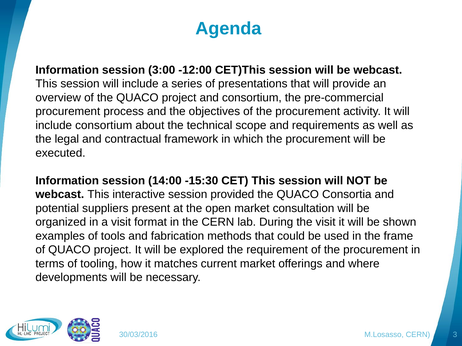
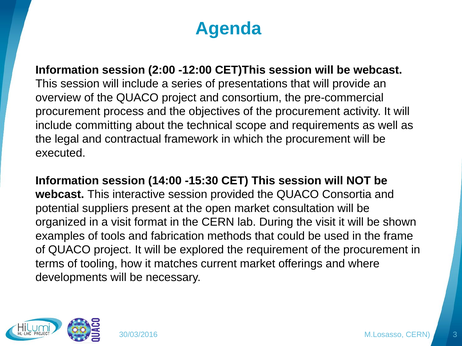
3:00: 3:00 -> 2:00 (162, 70)
include consortium: consortium -> committing (104, 125)
